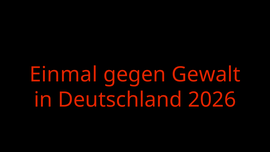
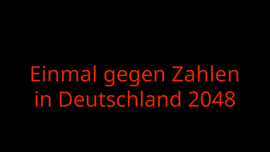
Gewalt: Gewalt -> Zahlen (206, 74)
2026: 2026 -> 2048 (212, 100)
